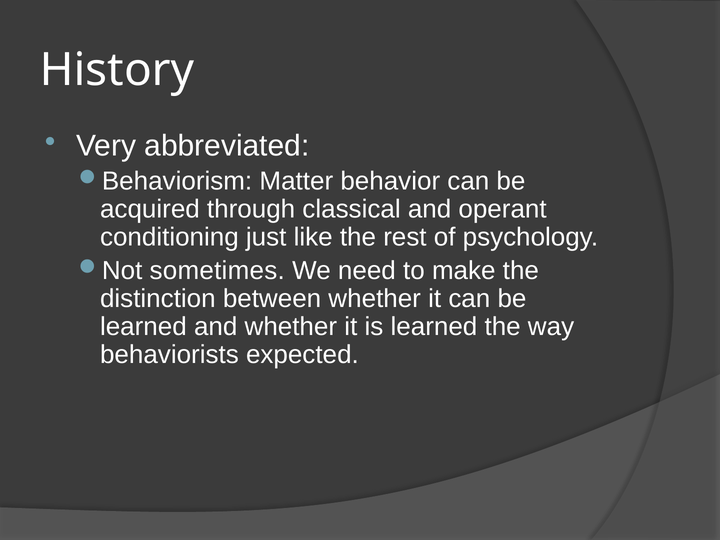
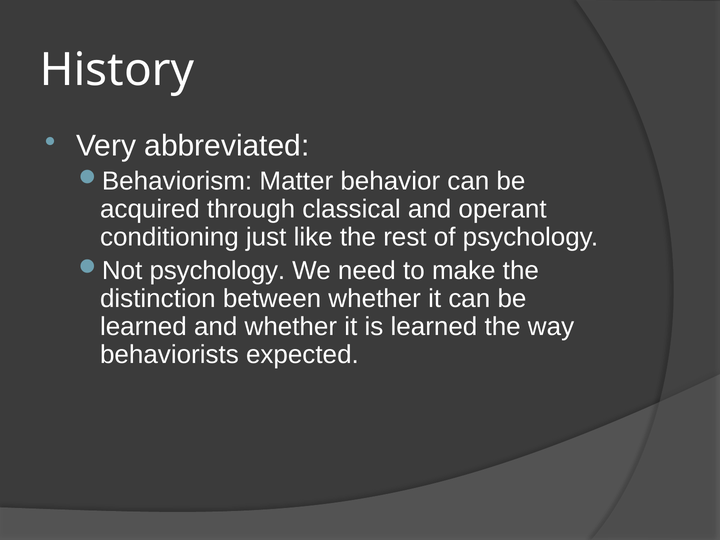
sometimes: sometimes -> psychology (217, 270)
